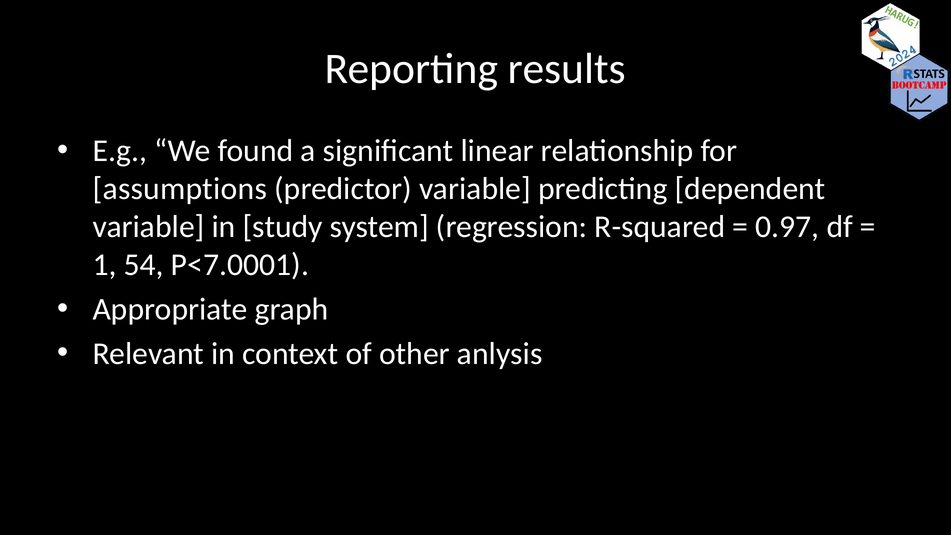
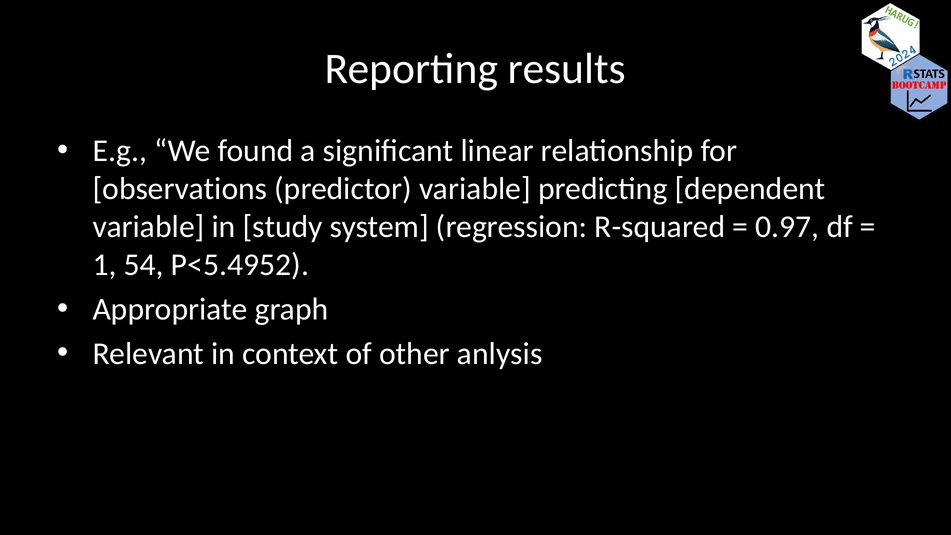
assumptions: assumptions -> observations (180, 189)
P<7.0001: P<7.0001 -> P<5.4952 (240, 265)
